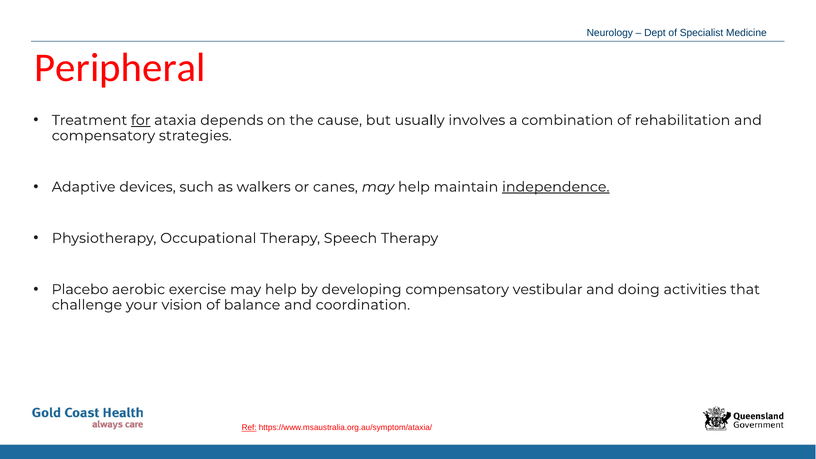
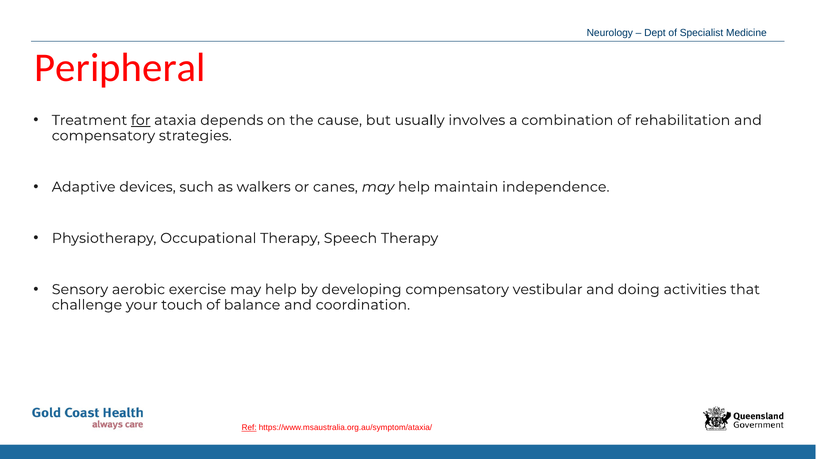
independence underline: present -> none (556, 187)
Placebo: Placebo -> Sensory (80, 289)
vision: vision -> touch (182, 305)
